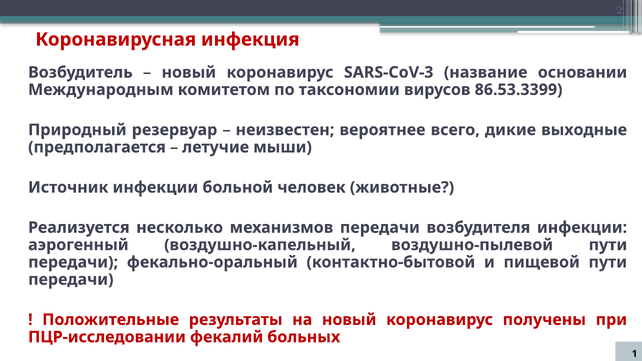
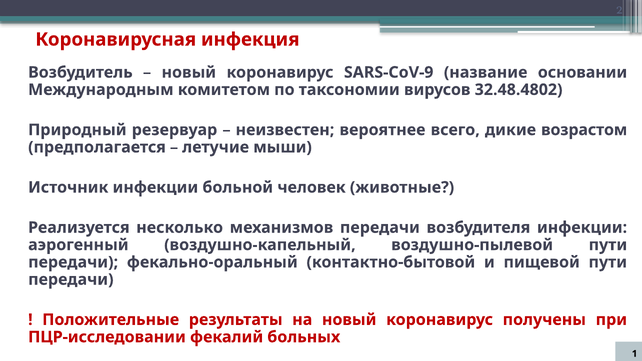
SARS-CoV-3: SARS-CoV-3 -> SARS-CoV-9 (389, 72)
86.53.3399: 86.53.3399 -> 32.48.4802 (519, 90)
выходные: выходные -> возрастом (584, 130)
